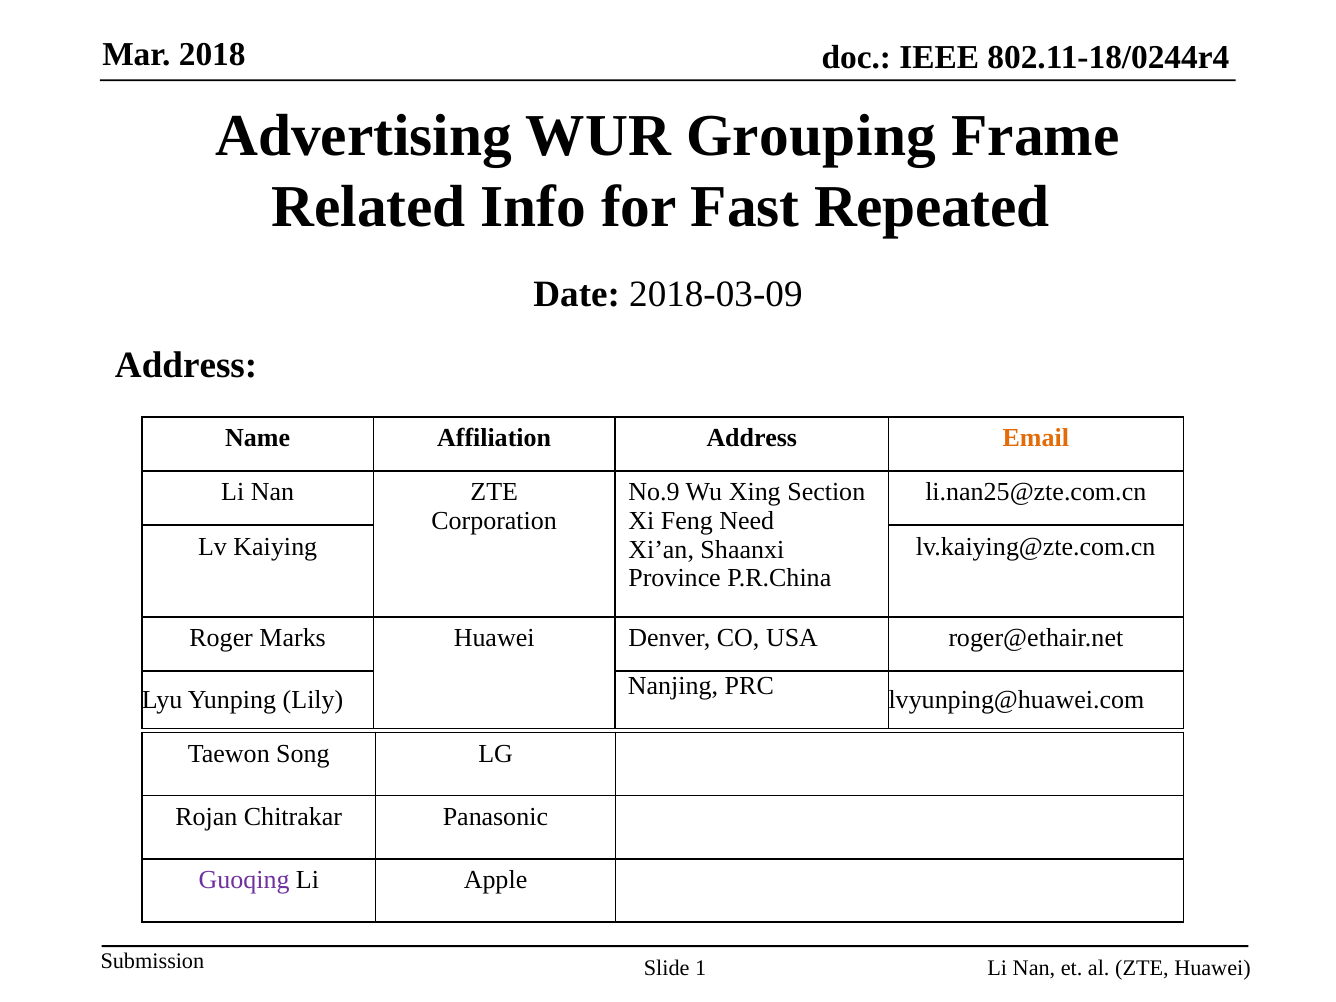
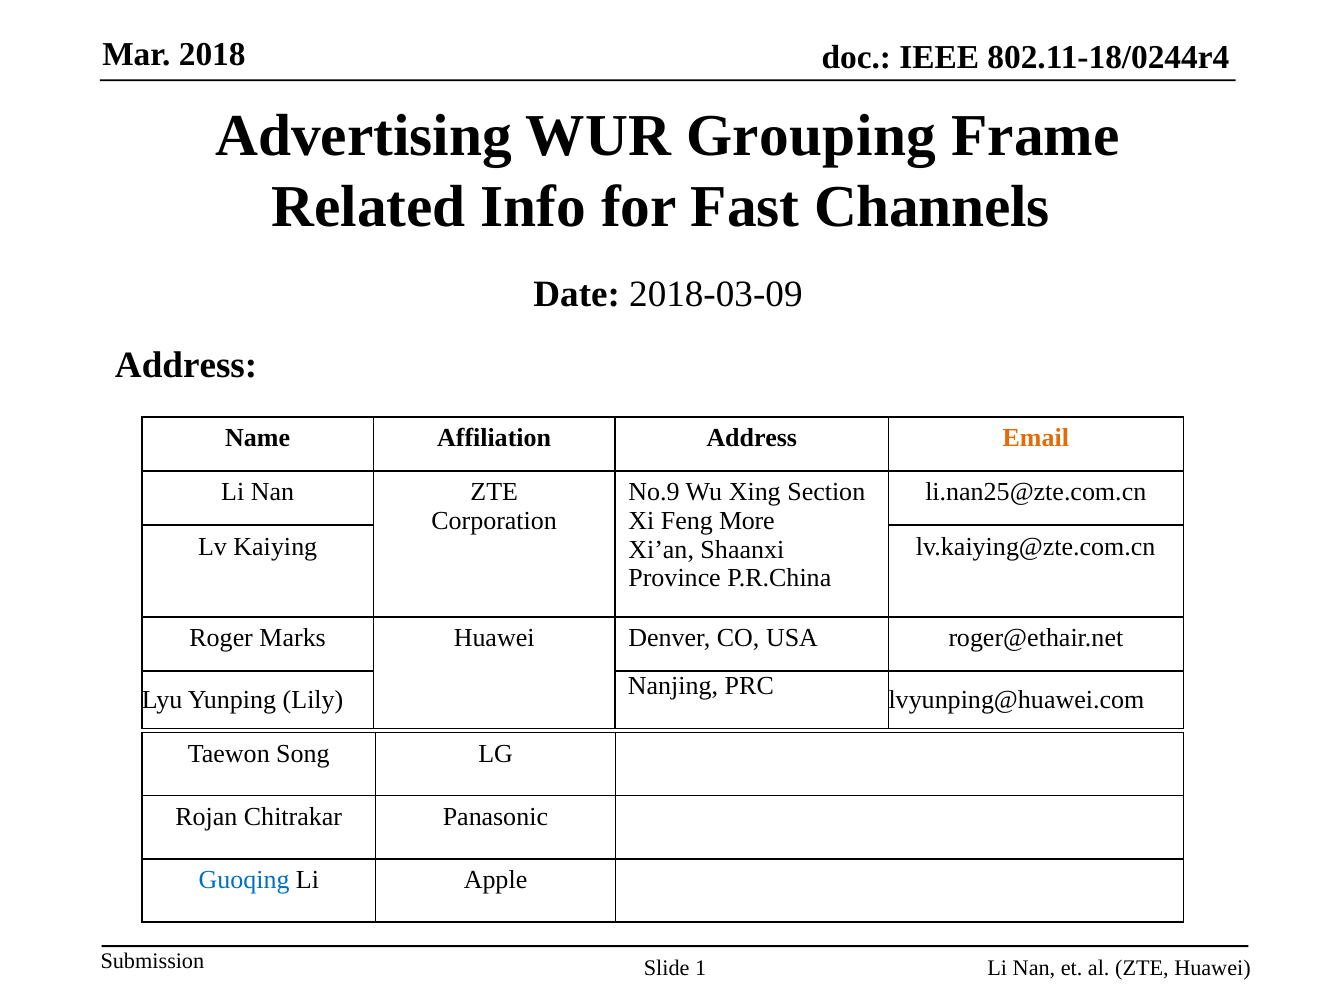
Repeated: Repeated -> Channels (932, 207)
Need: Need -> More (747, 521)
Guoqing colour: purple -> blue (244, 880)
